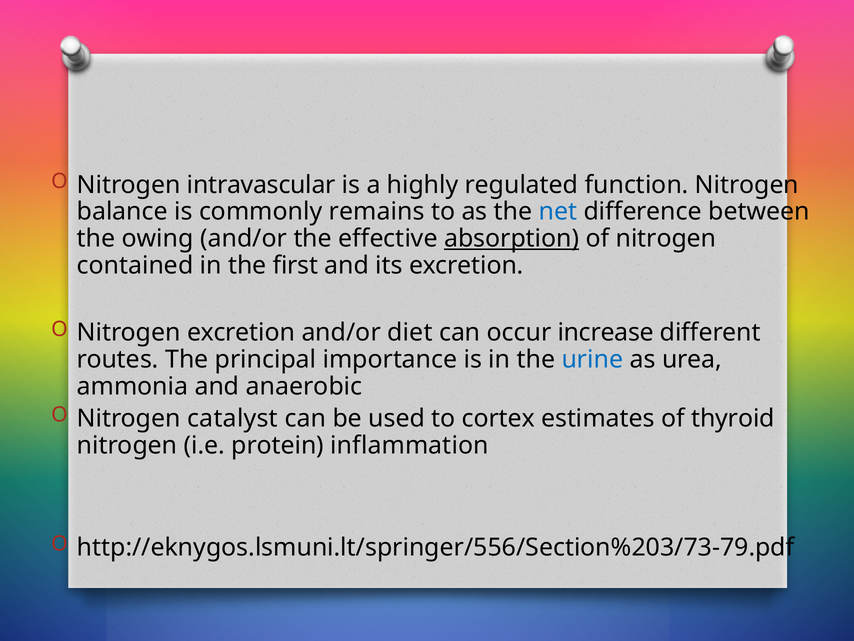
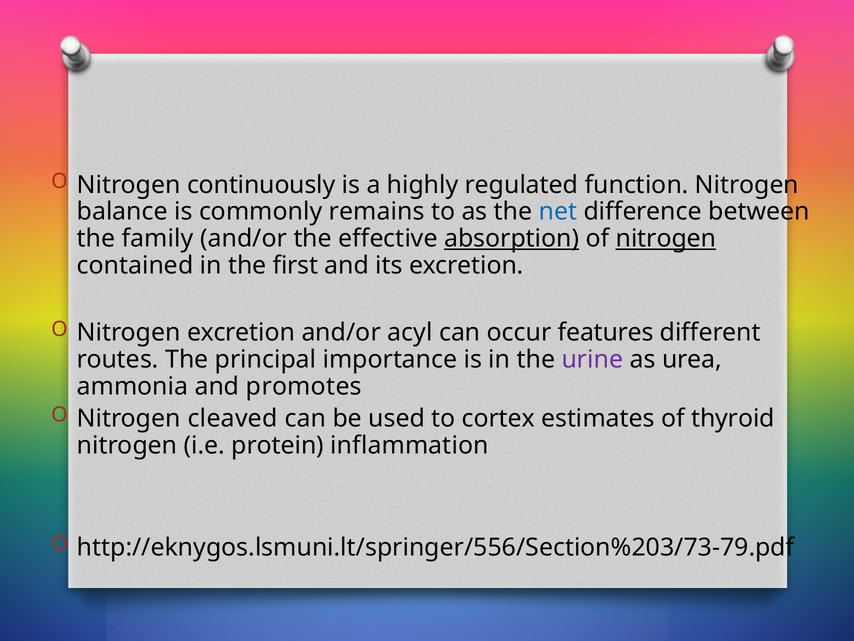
intravascular: intravascular -> continuously (261, 185)
owing: owing -> family (158, 238)
nitrogen underline: none -> present (666, 238)
diet: diet -> acyl (410, 332)
increase: increase -> features (606, 332)
urine colour: blue -> purple (592, 359)
anaerobic: anaerobic -> promotes (304, 386)
catalyst: catalyst -> cleaved (233, 418)
